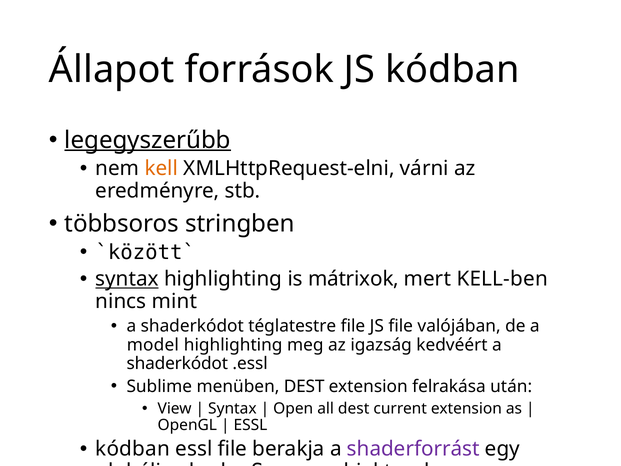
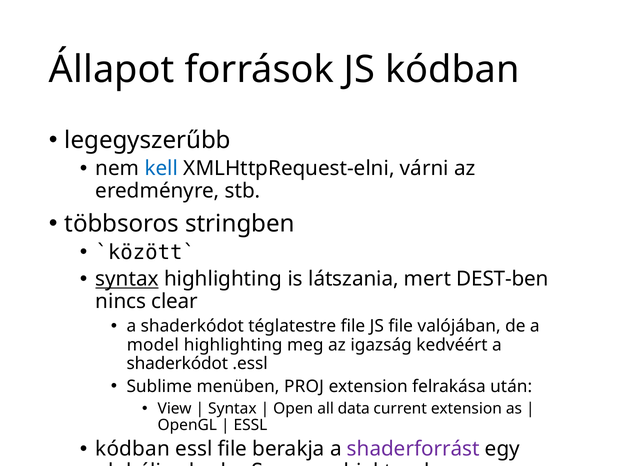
legegyszerűbb underline: present -> none (148, 140)
kell colour: orange -> blue (161, 169)
mátrixok: mátrixok -> látszania (353, 279)
KELL-ben: KELL-ben -> DEST-ben (502, 279)
mint: mint -> clear (175, 301)
menüben DEST: DEST -> PROJ (304, 386)
all dest: dest -> data (354, 408)
